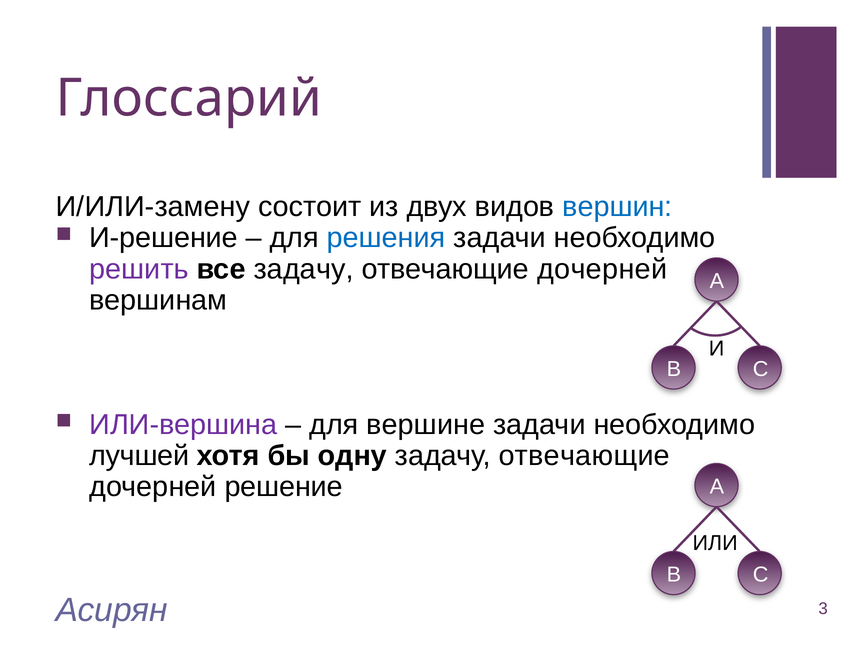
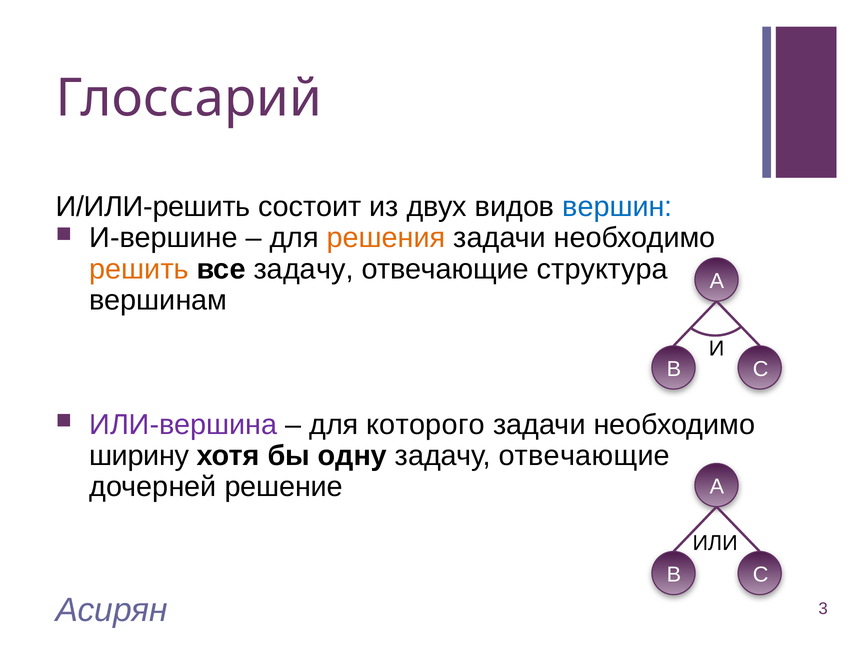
И/ИЛИ-замену: И/ИЛИ-замену -> И/ИЛИ-решить (153, 207)
И-решение: И-решение -> И-вершине (164, 238)
решения colour: blue -> orange (386, 238)
решить colour: purple -> orange (139, 269)
дочерней: дочерней -> структура (602, 269)
вершине: вершине -> которого (426, 425)
лучшей: лучшей -> ширину (139, 456)
